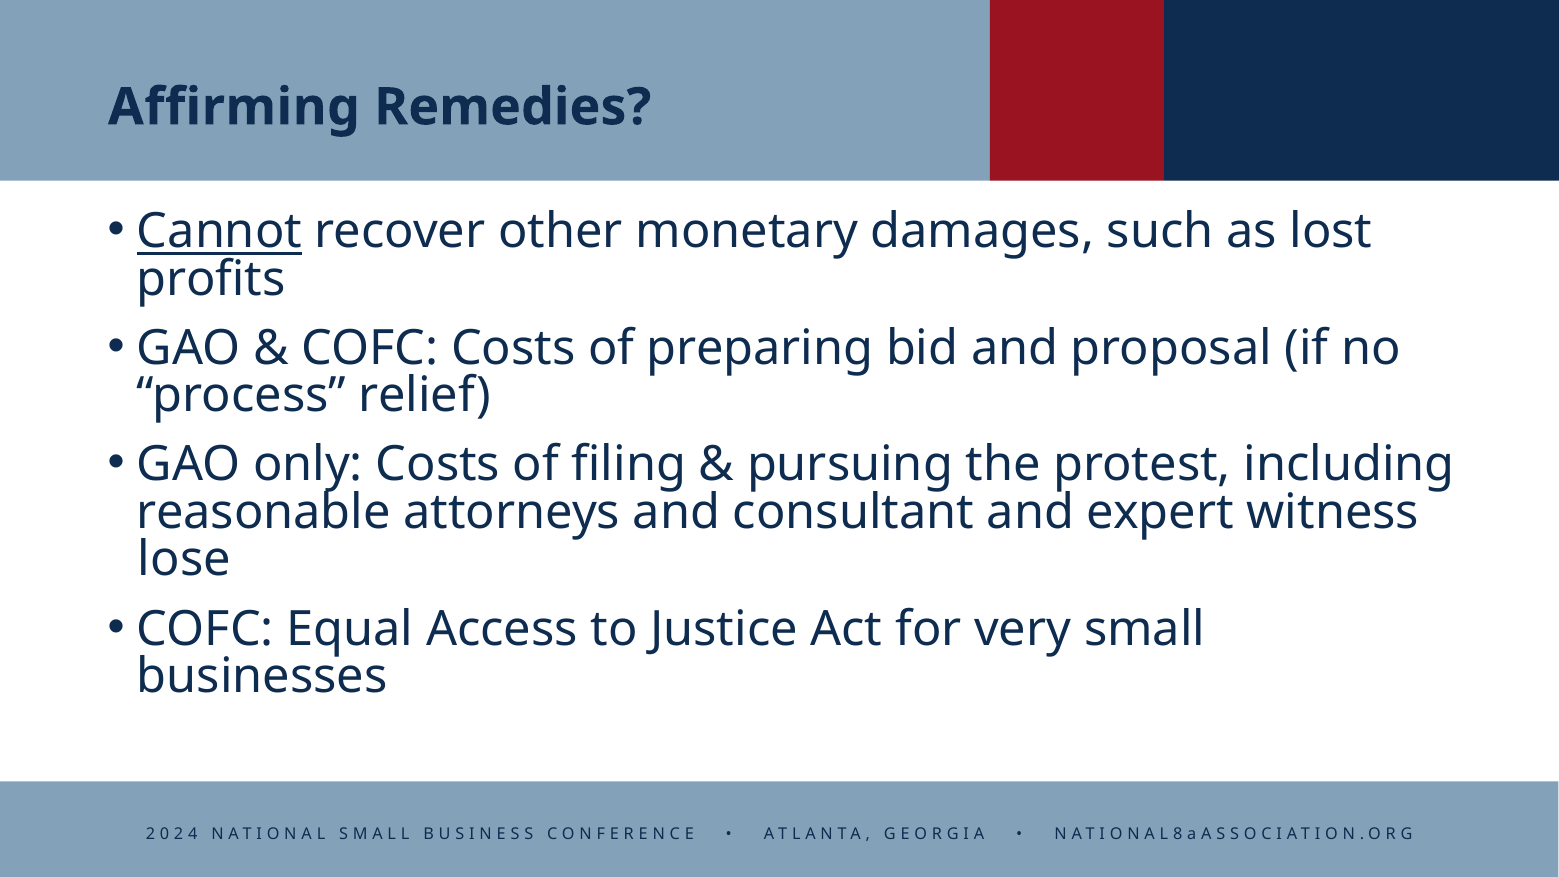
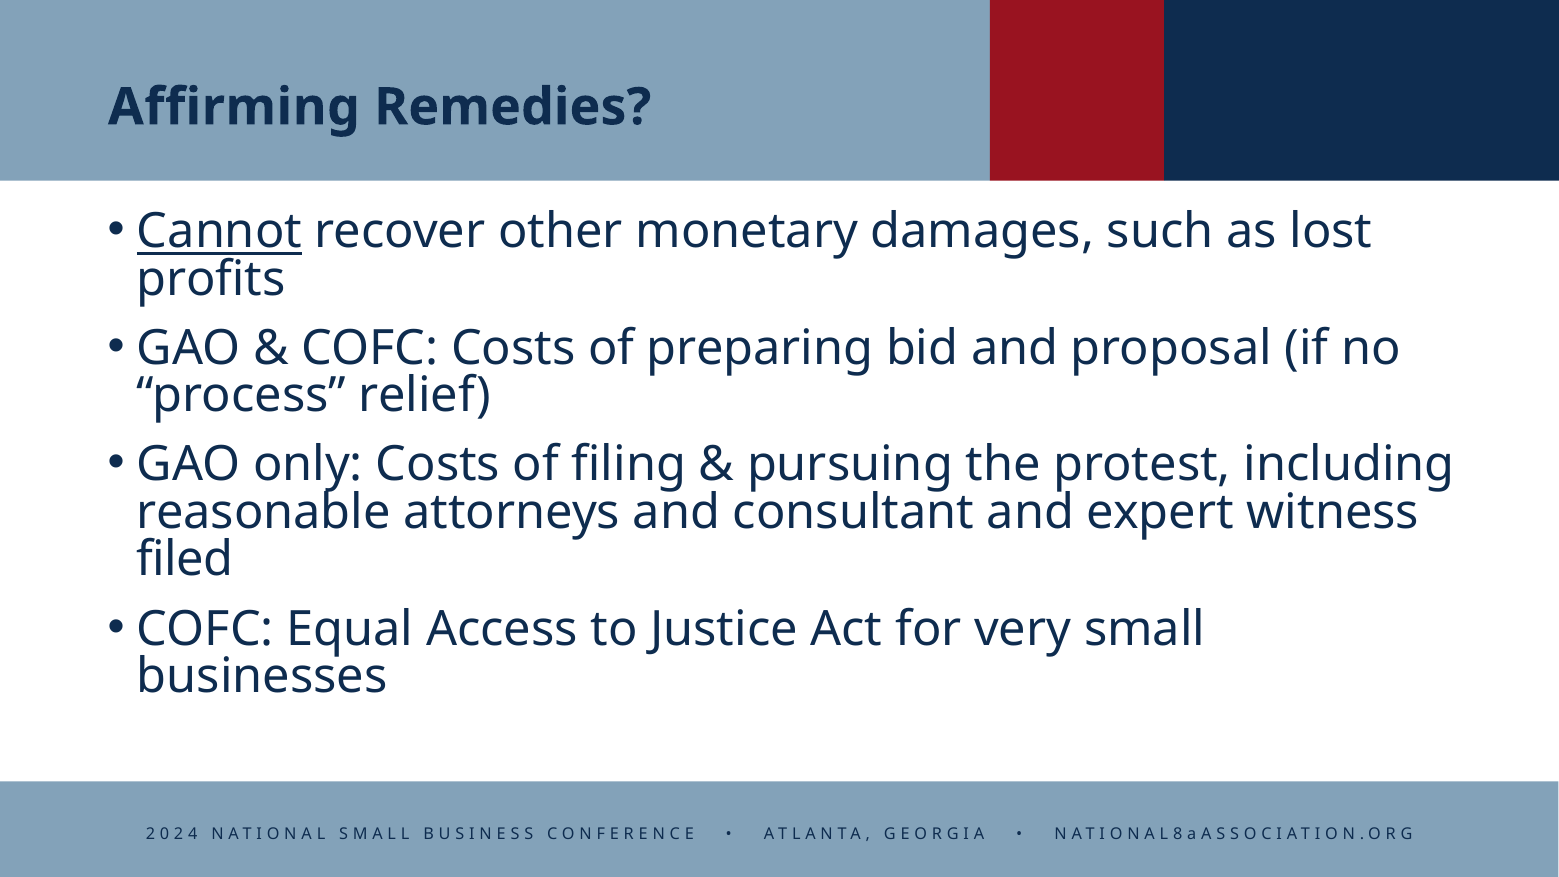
lose: lose -> filed (185, 560)
